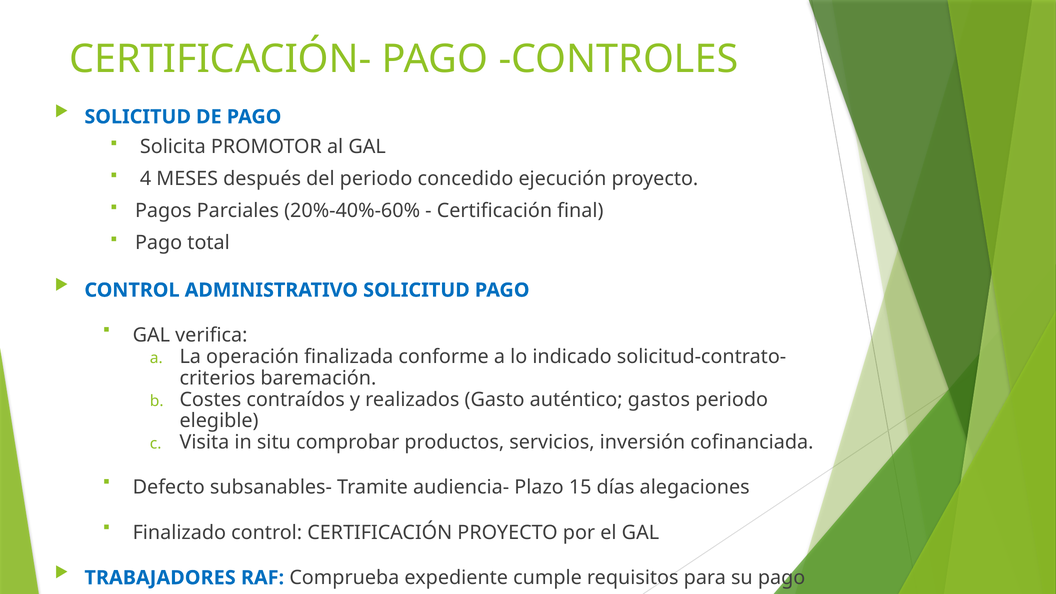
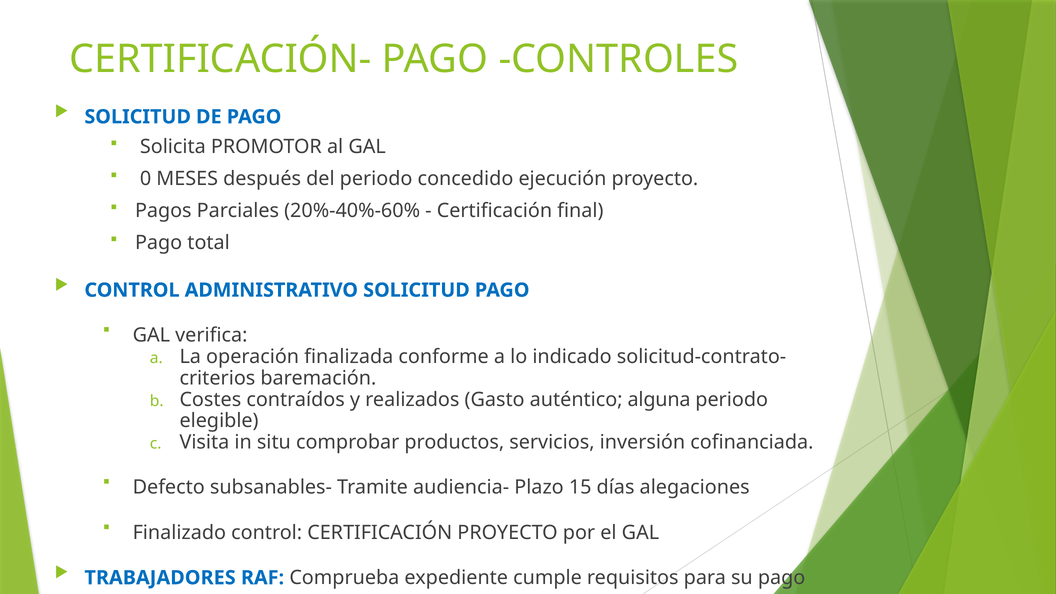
4: 4 -> 0 (146, 179)
gastos: gastos -> alguna (659, 400)
